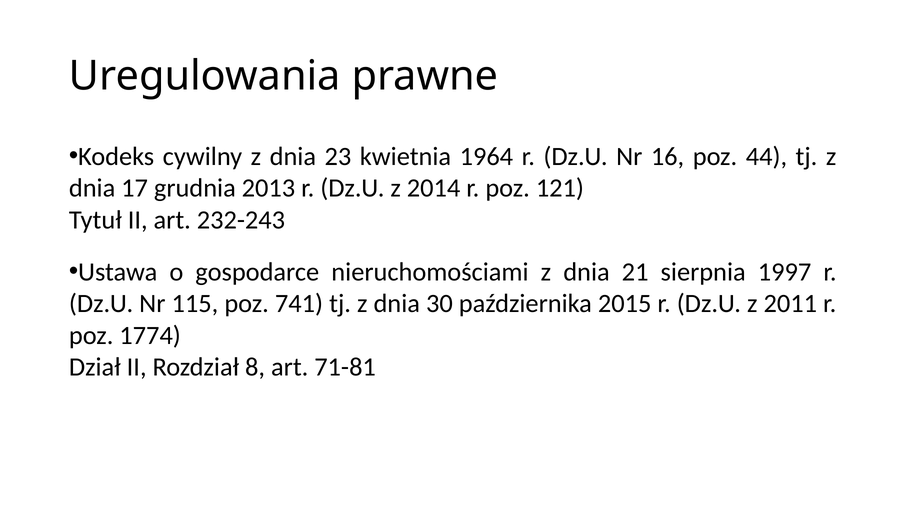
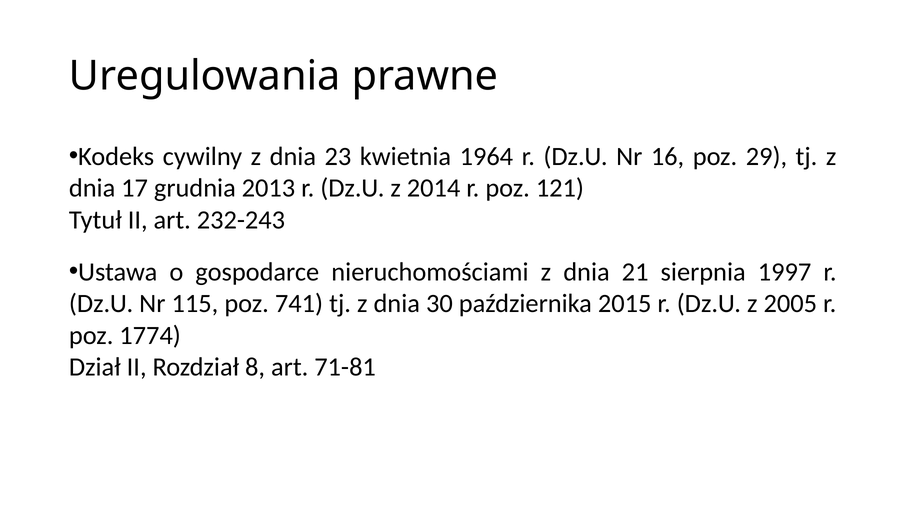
44: 44 -> 29 (766, 157)
2011: 2011 -> 2005 (790, 304)
